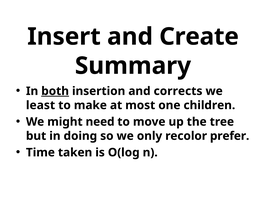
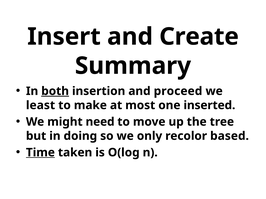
corrects: corrects -> proceed (178, 91)
children: children -> inserted (209, 106)
prefer: prefer -> based (230, 136)
Time underline: none -> present (40, 153)
